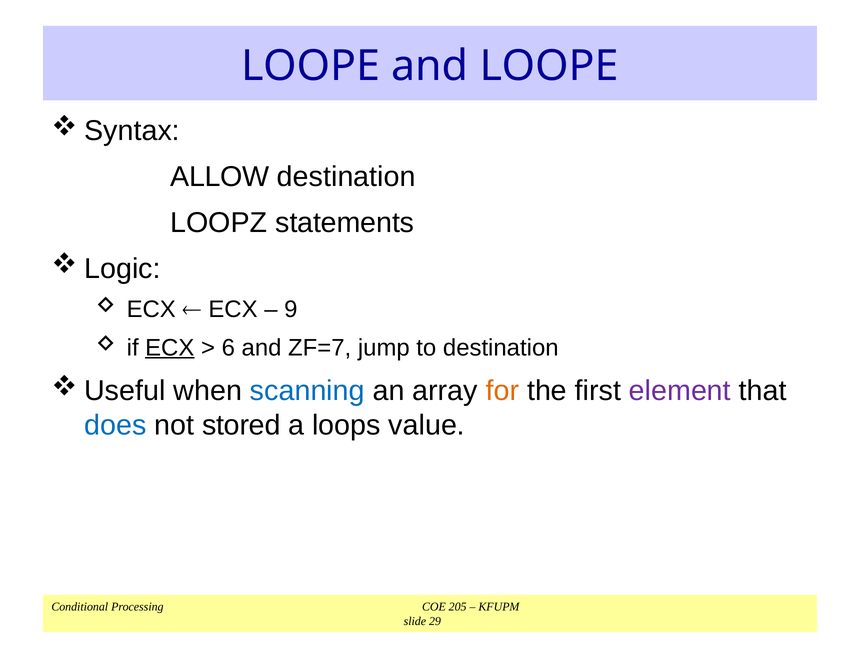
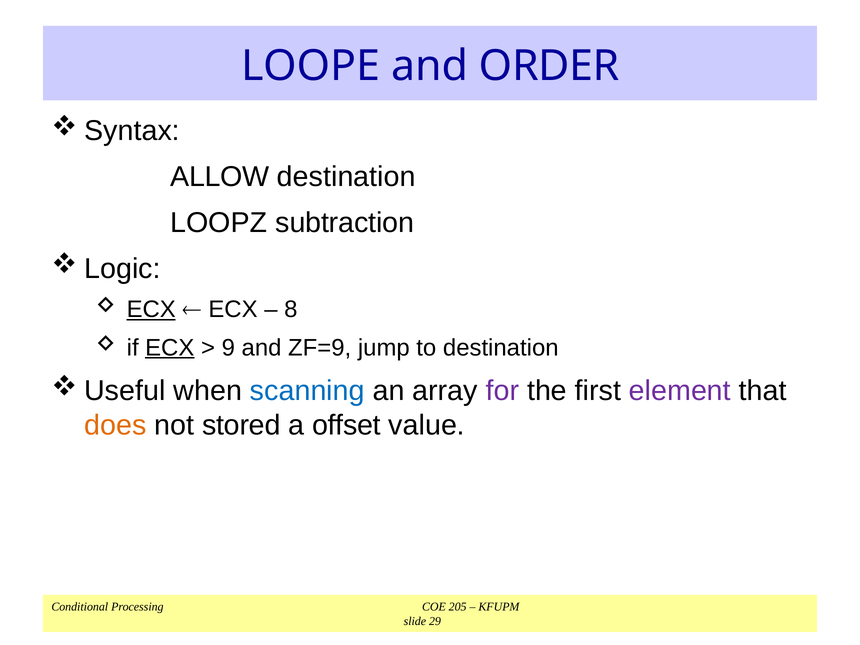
and LOOPE: LOOPE -> ORDER (549, 66)
statements: statements -> subtraction (345, 223)
ECX underline: none -> present (151, 309)
9: 9 -> 8 (291, 309)
6: 6 -> 9 (228, 348)
ZF=7: ZF=7 -> ZF=9 (320, 348)
for colour: orange -> purple (502, 391)
does colour: blue -> orange (115, 425)
loops: loops -> offset (346, 425)
